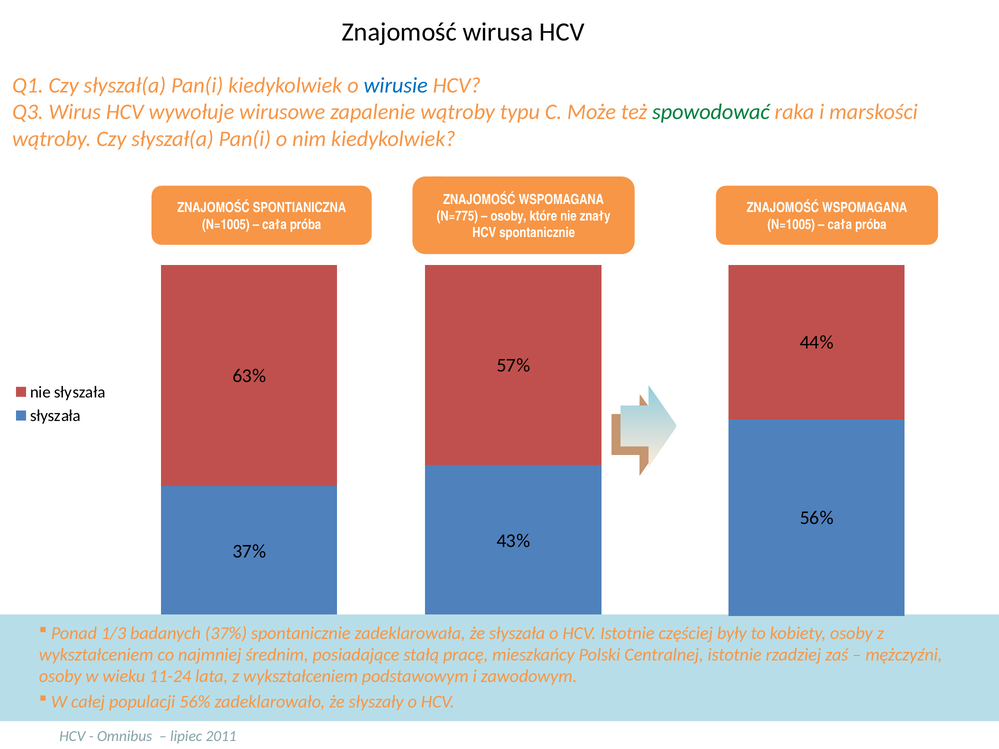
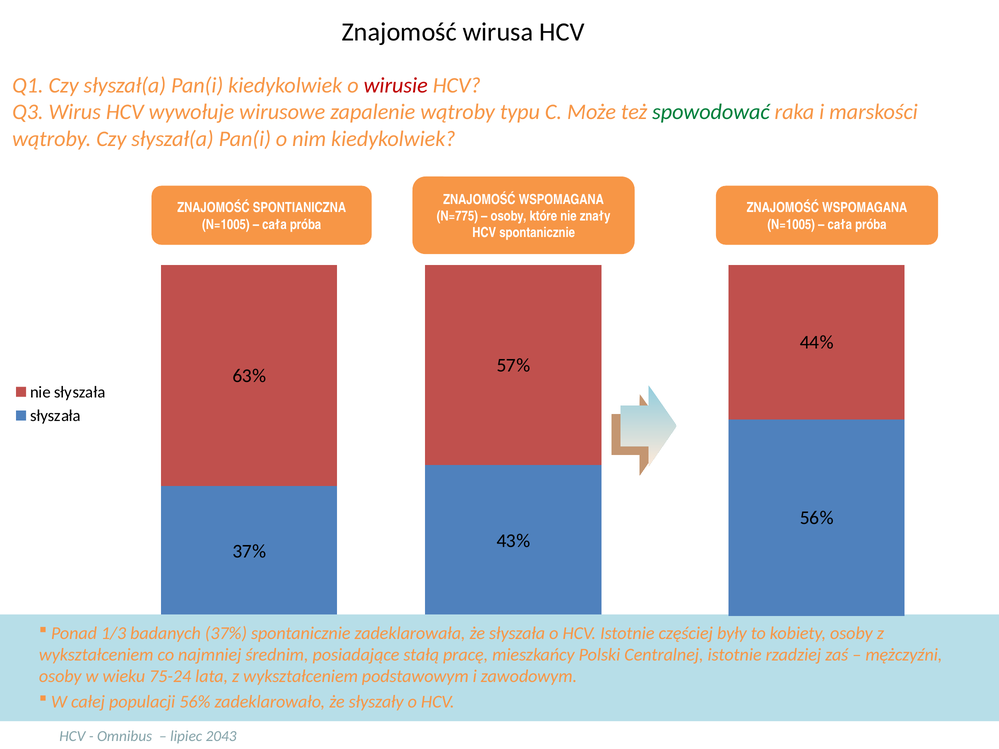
wirusie colour: blue -> red (396, 86)
11-24: 11-24 -> 75-24 (170, 677)
2011: 2011 -> 2043 (221, 737)
